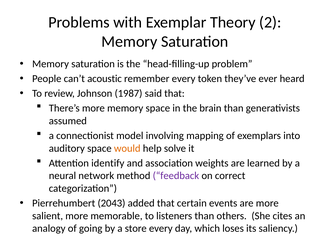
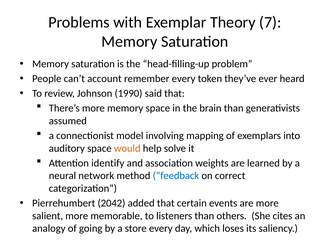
2: 2 -> 7 (270, 22)
acoustic: acoustic -> account (104, 78)
1987: 1987 -> 1990 (129, 93)
feedback colour: purple -> blue (176, 175)
2043: 2043 -> 2042 (111, 203)
